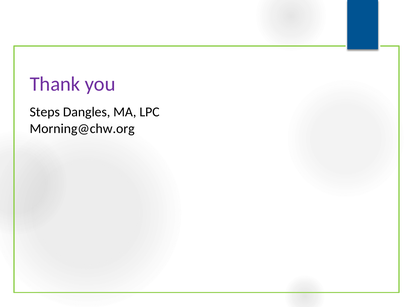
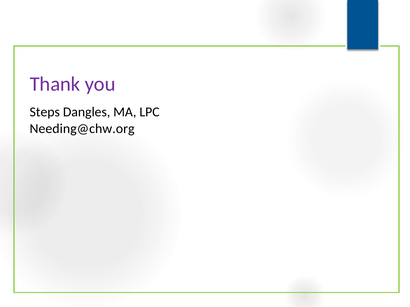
Morning@chw.org: Morning@chw.org -> Needing@chw.org (82, 129)
